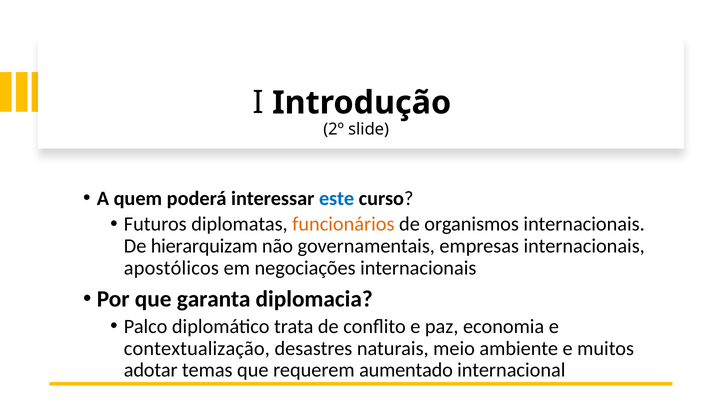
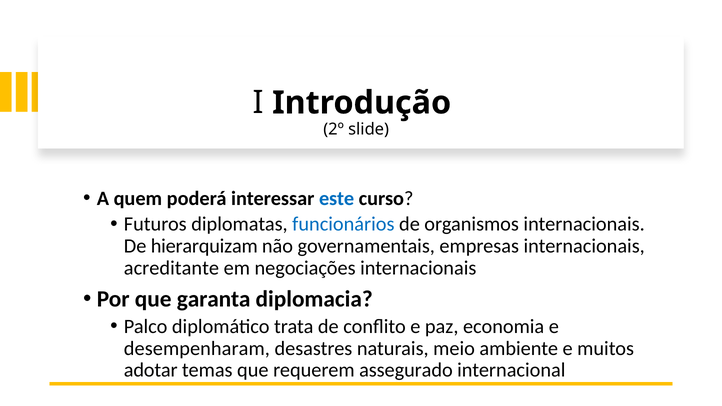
funcionários colour: orange -> blue (343, 224)
apostólicos: apostólicos -> acreditante (171, 268)
contextualização: contextualização -> desempenharam (197, 348)
aumentado: aumentado -> assegurado (406, 370)
